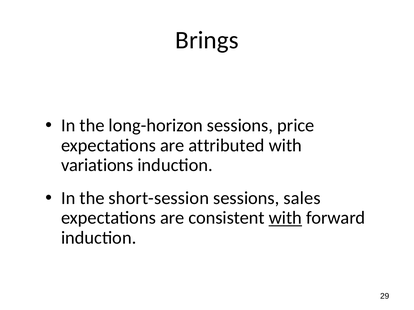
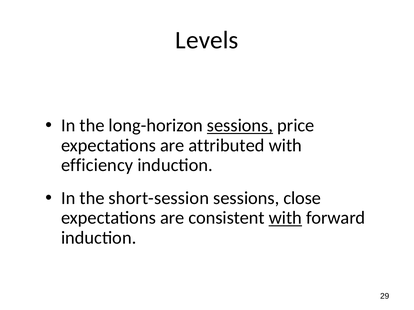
Brings: Brings -> Levels (207, 40)
sessions underline: none -> present (240, 126)
variations: variations -> efficiency (97, 166)
sales: sales -> close (302, 198)
